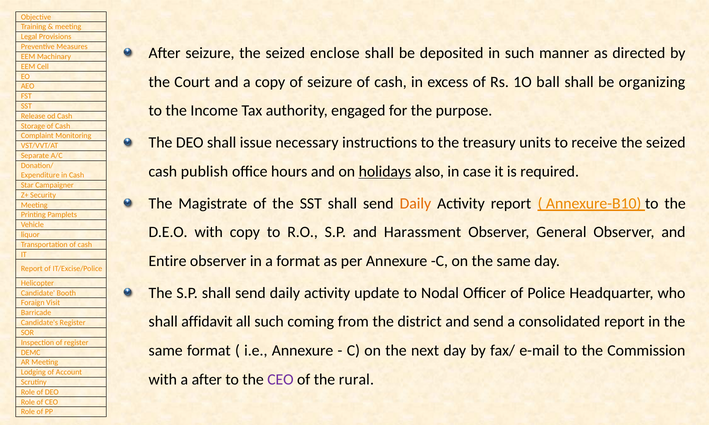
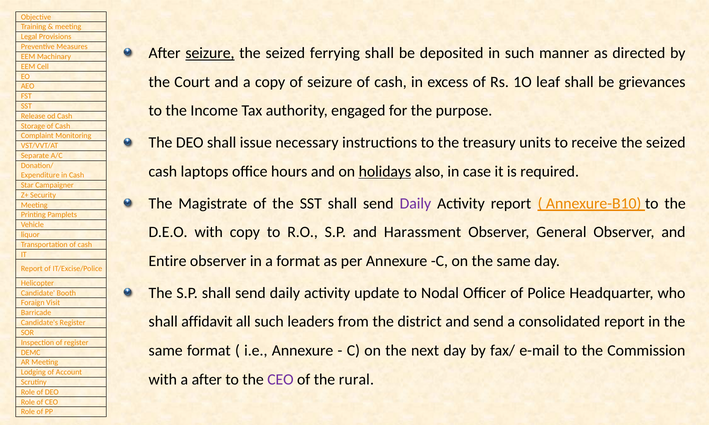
seizure underline: none -> present (210, 53)
enclose: enclose -> ferrying (335, 53)
ball: ball -> leaf (548, 82)
organizing: organizing -> grievances (652, 82)
publish: publish -> laptops (205, 172)
Daily colour: orange -> purple (415, 204)
coming: coming -> leaders (311, 322)
